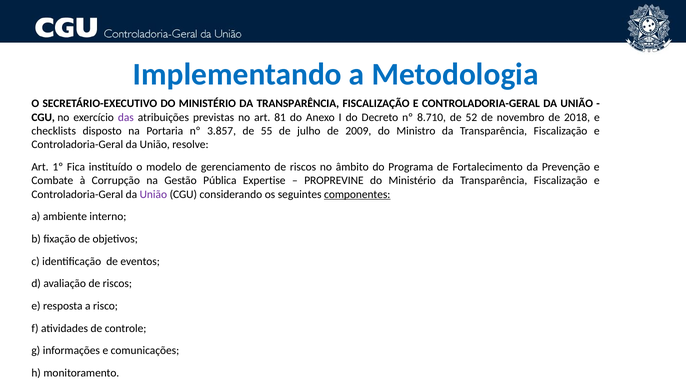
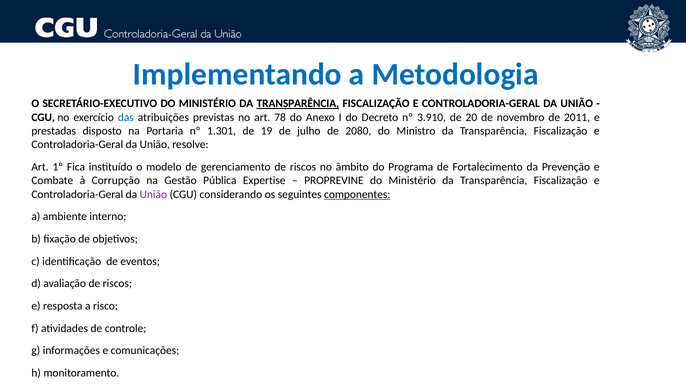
TRANSPARÊNCIA underline: none -> present (298, 103)
das colour: purple -> blue (126, 117)
81: 81 -> 78 (280, 117)
8.710: 8.710 -> 3.910 (432, 117)
52: 52 -> 20 (471, 117)
2018: 2018 -> 2011 (577, 117)
checklists: checklists -> prestadas (54, 131)
3.857: 3.857 -> 1.301 (222, 131)
55: 55 -> 19 (267, 131)
2009: 2009 -> 2080 (358, 131)
